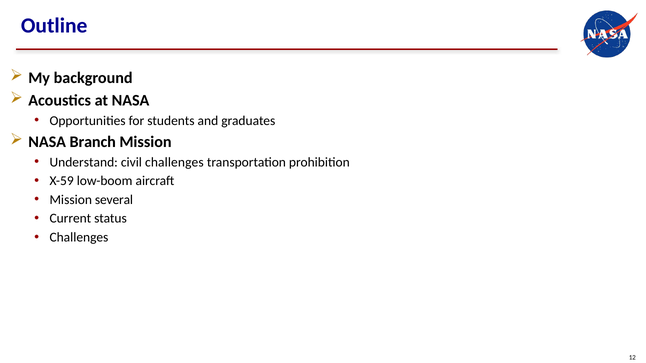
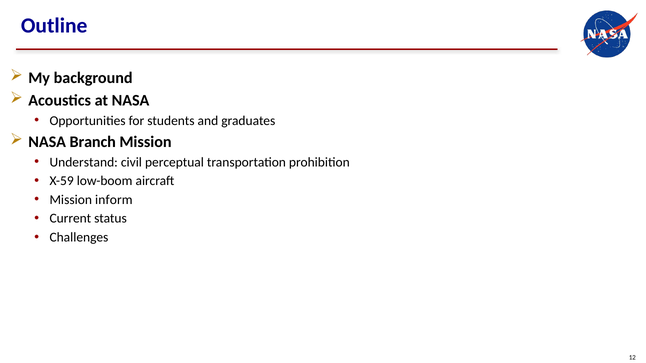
civil challenges: challenges -> perceptual (174, 162)
several: several -> inform (114, 200)
